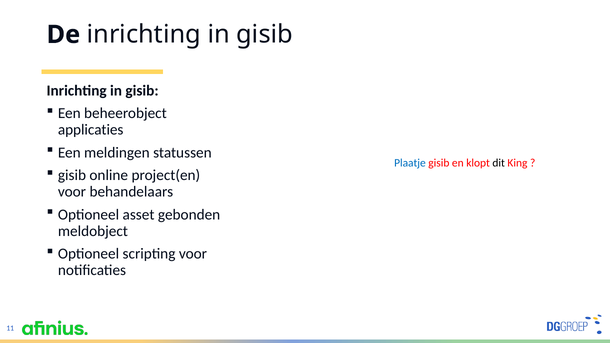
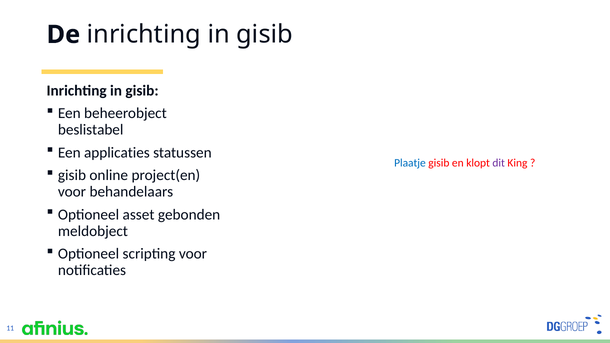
applicaties: applicaties -> beslistabel (91, 130)
meldingen: meldingen -> applicaties (117, 153)
dit colour: black -> purple (499, 163)
